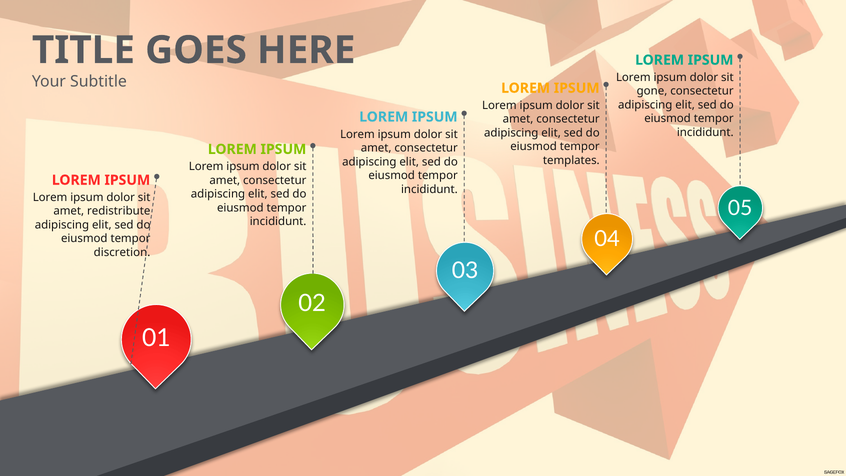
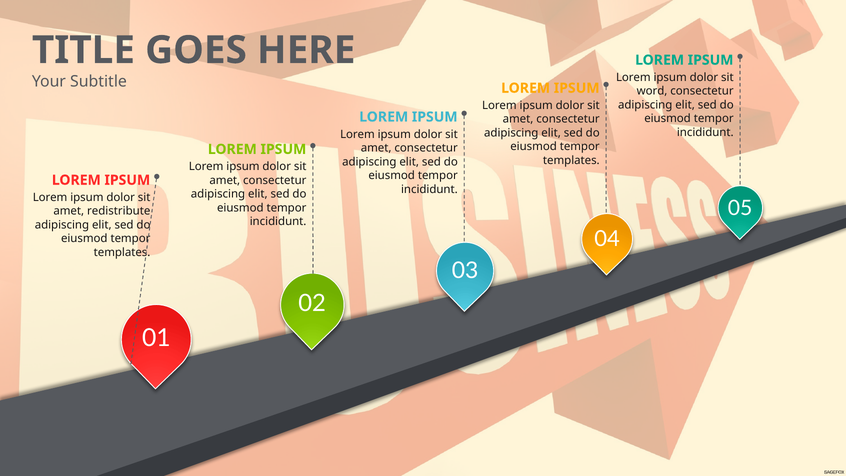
gone: gone -> word (652, 91)
discretion: discretion -> templates (122, 252)
